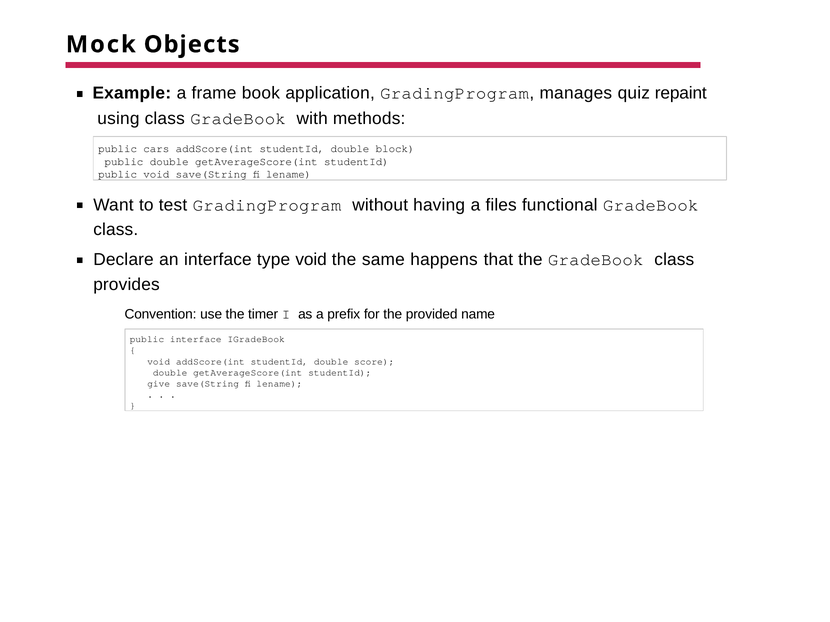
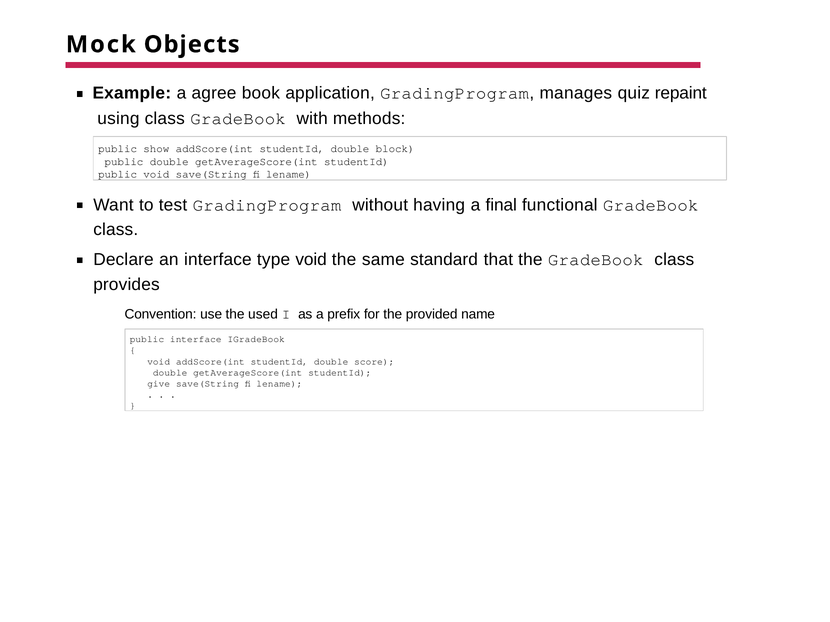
frame: frame -> agree (214, 93)
cars: cars -> show (156, 149)
files: files -> final (501, 205)
happens: happens -> standard (444, 260)
timer: timer -> used (263, 314)
